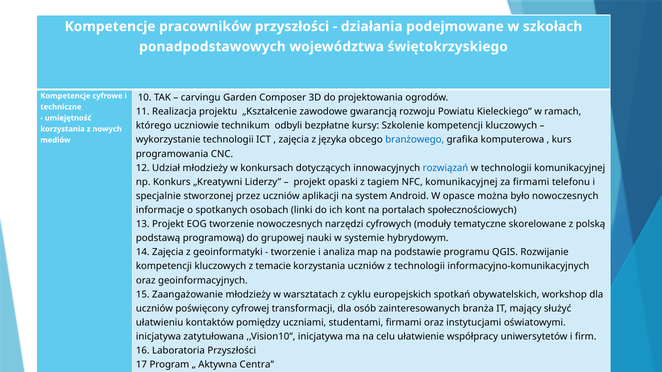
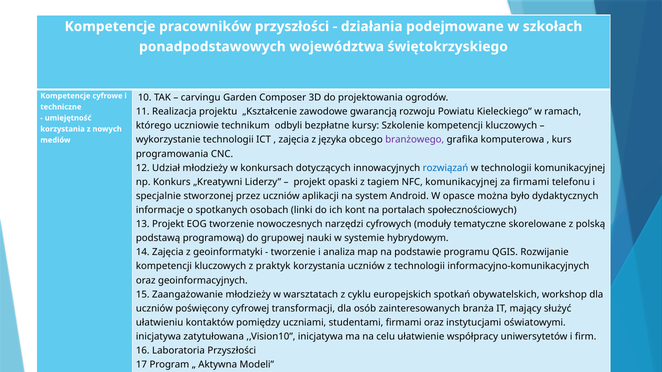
branżowego colour: blue -> purple (415, 140)
było nowoczesnych: nowoczesnych -> dydaktycznych (565, 196)
temacie: temacie -> praktyk (273, 267)
Centra: Centra -> Modeli (257, 365)
